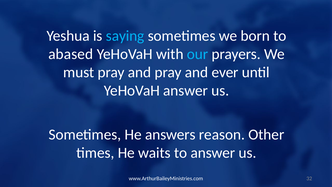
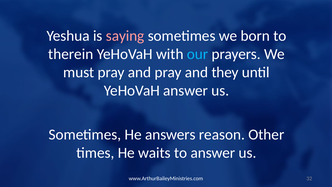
saying colour: light blue -> pink (125, 36)
abased: abased -> therein (71, 54)
ever: ever -> they (225, 72)
